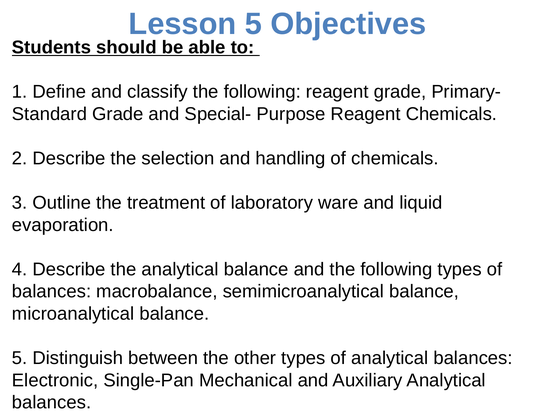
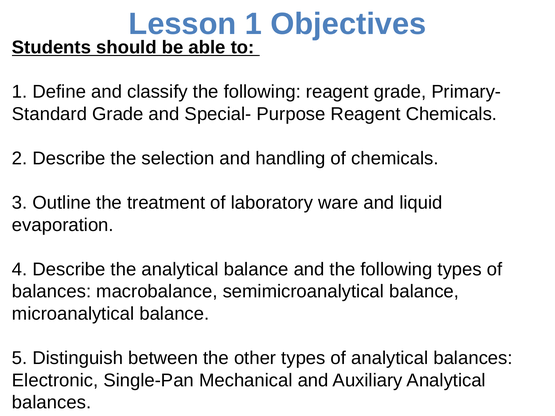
Lesson 5: 5 -> 1 (253, 24)
